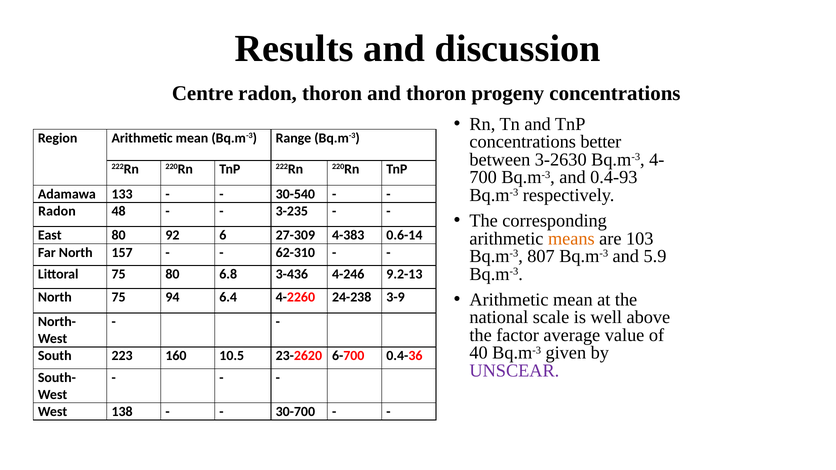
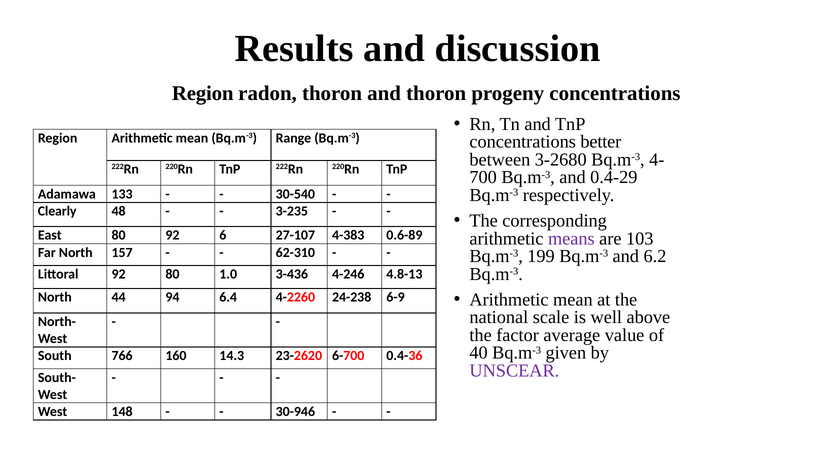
Centre: Centre -> Region (203, 94)
3-2630: 3-2630 -> 3-2680 (561, 160)
0.4-93: 0.4-93 -> 0.4-29 (614, 177)
Radon: Radon -> Clearly (57, 211)
27-309: 27-309 -> 27-107 (295, 235)
0.6-14: 0.6-14 -> 0.6-89 (404, 235)
means colour: orange -> purple (571, 239)
807: 807 -> 199 (541, 256)
5.9: 5.9 -> 6.2 (655, 256)
Littoral 75: 75 -> 92 (119, 274)
6.8: 6.8 -> 1.0 (228, 274)
9.2-13: 9.2-13 -> 4.8-13 (404, 274)
North 75: 75 -> 44 (119, 297)
3-9: 3-9 -> 6-9 (396, 297)
223: 223 -> 766 (122, 356)
10.5: 10.5 -> 14.3 (232, 356)
138: 138 -> 148 (122, 412)
30-700: 30-700 -> 30-946 (295, 412)
